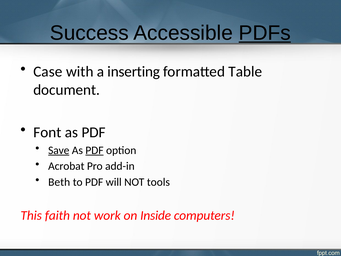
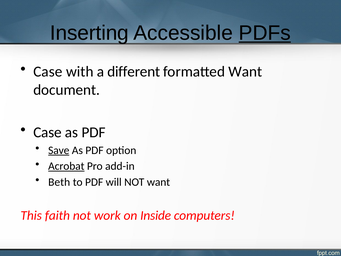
Success: Success -> Inserting (89, 33)
inserting: inserting -> different (134, 72)
formatted Table: Table -> Want (245, 72)
Font: Font -> Case (47, 132)
PDF underline: present -> none (94, 150)
Acrobat underline: none -> present (66, 166)
NOT tools: tools -> want (158, 182)
